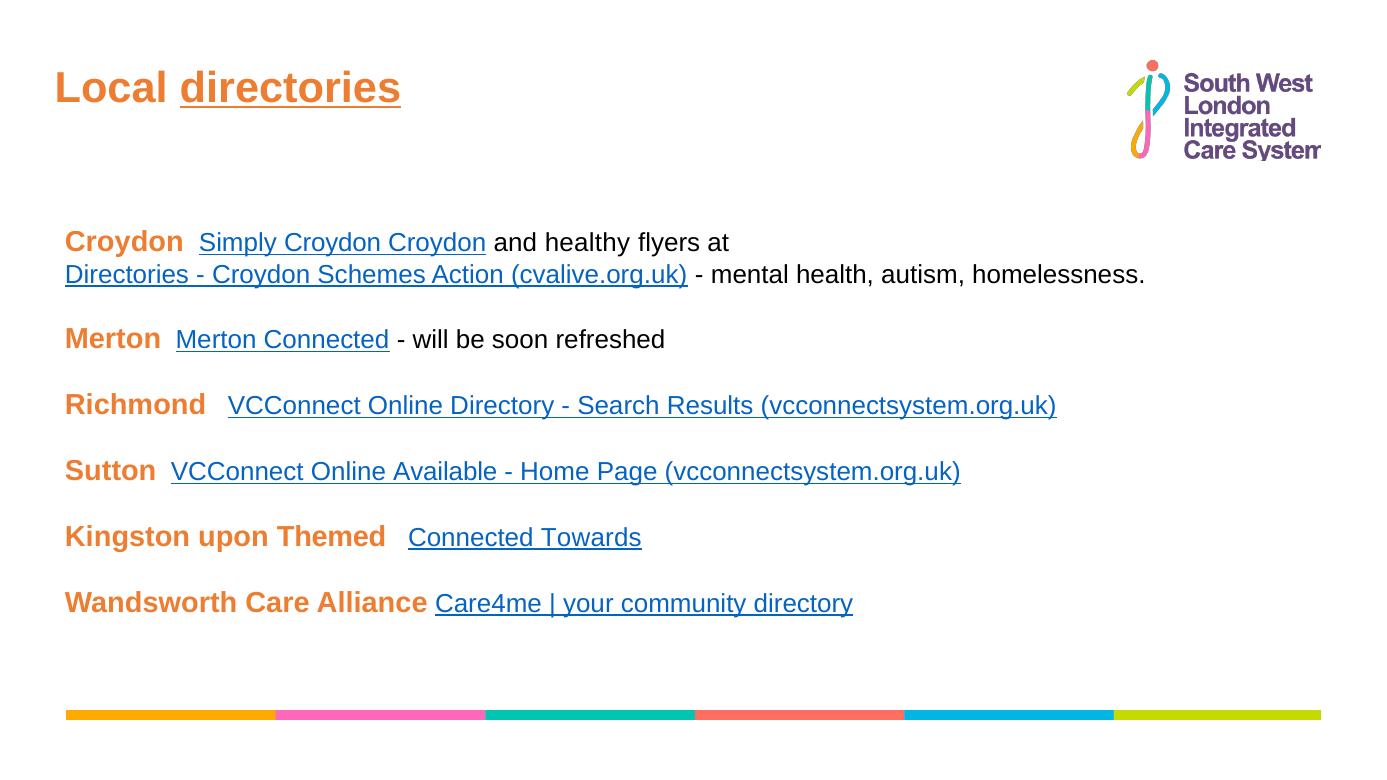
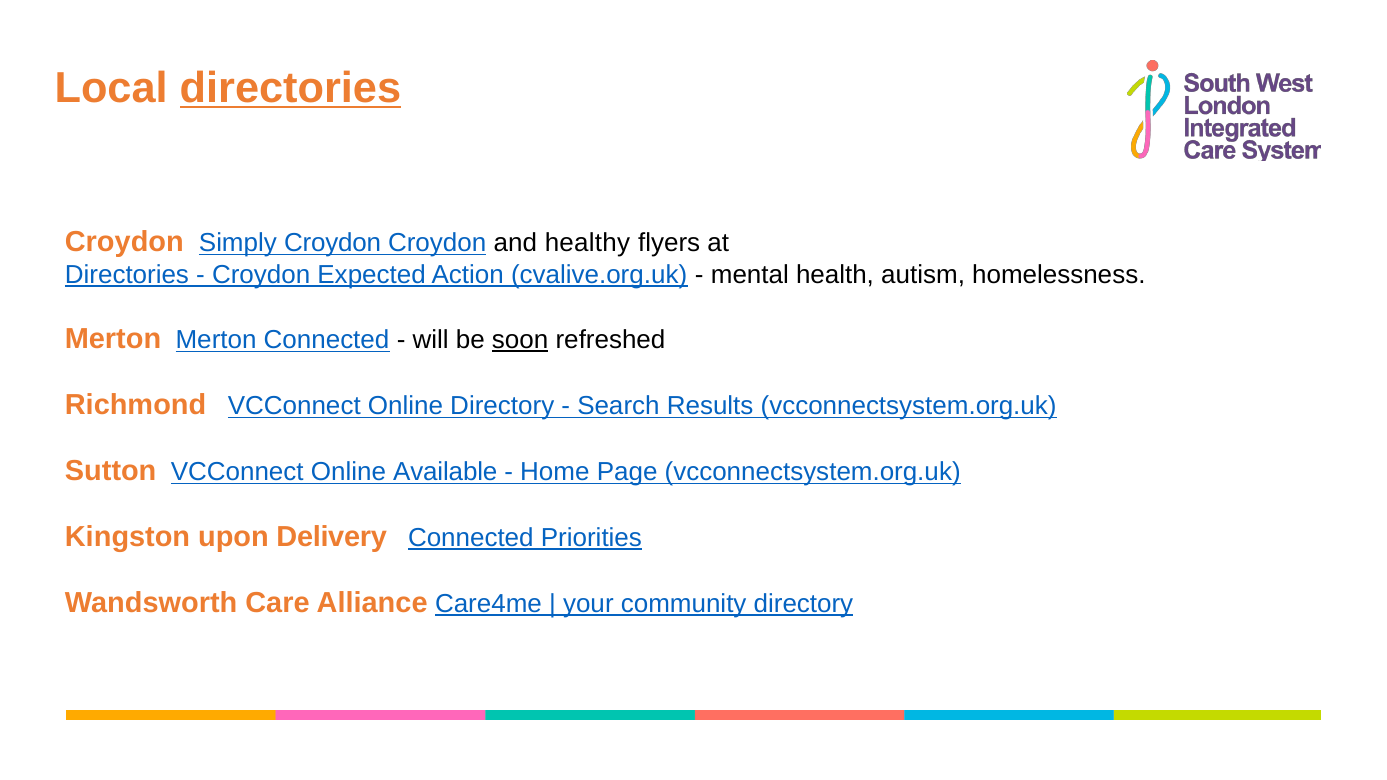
Schemes: Schemes -> Expected (372, 275)
soon underline: none -> present (520, 340)
Themed: Themed -> Delivery (332, 537)
Towards: Towards -> Priorities (591, 538)
